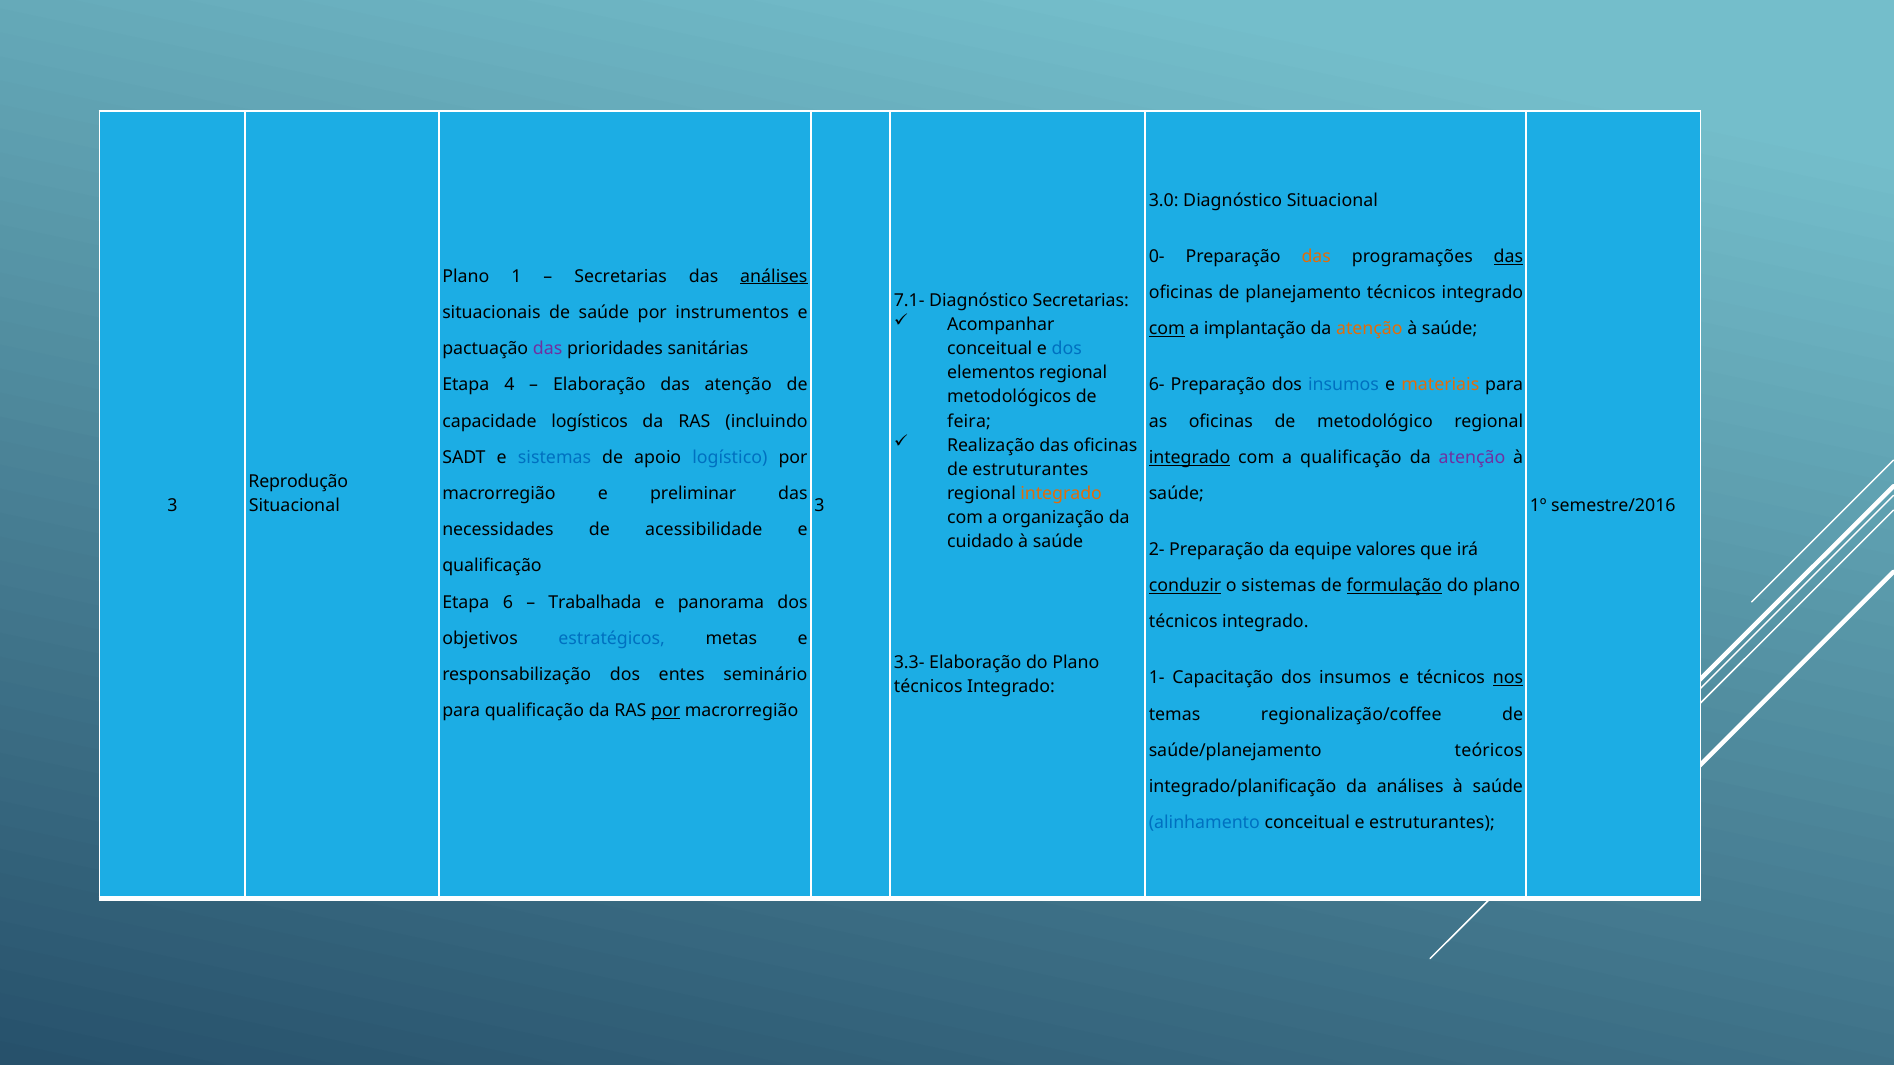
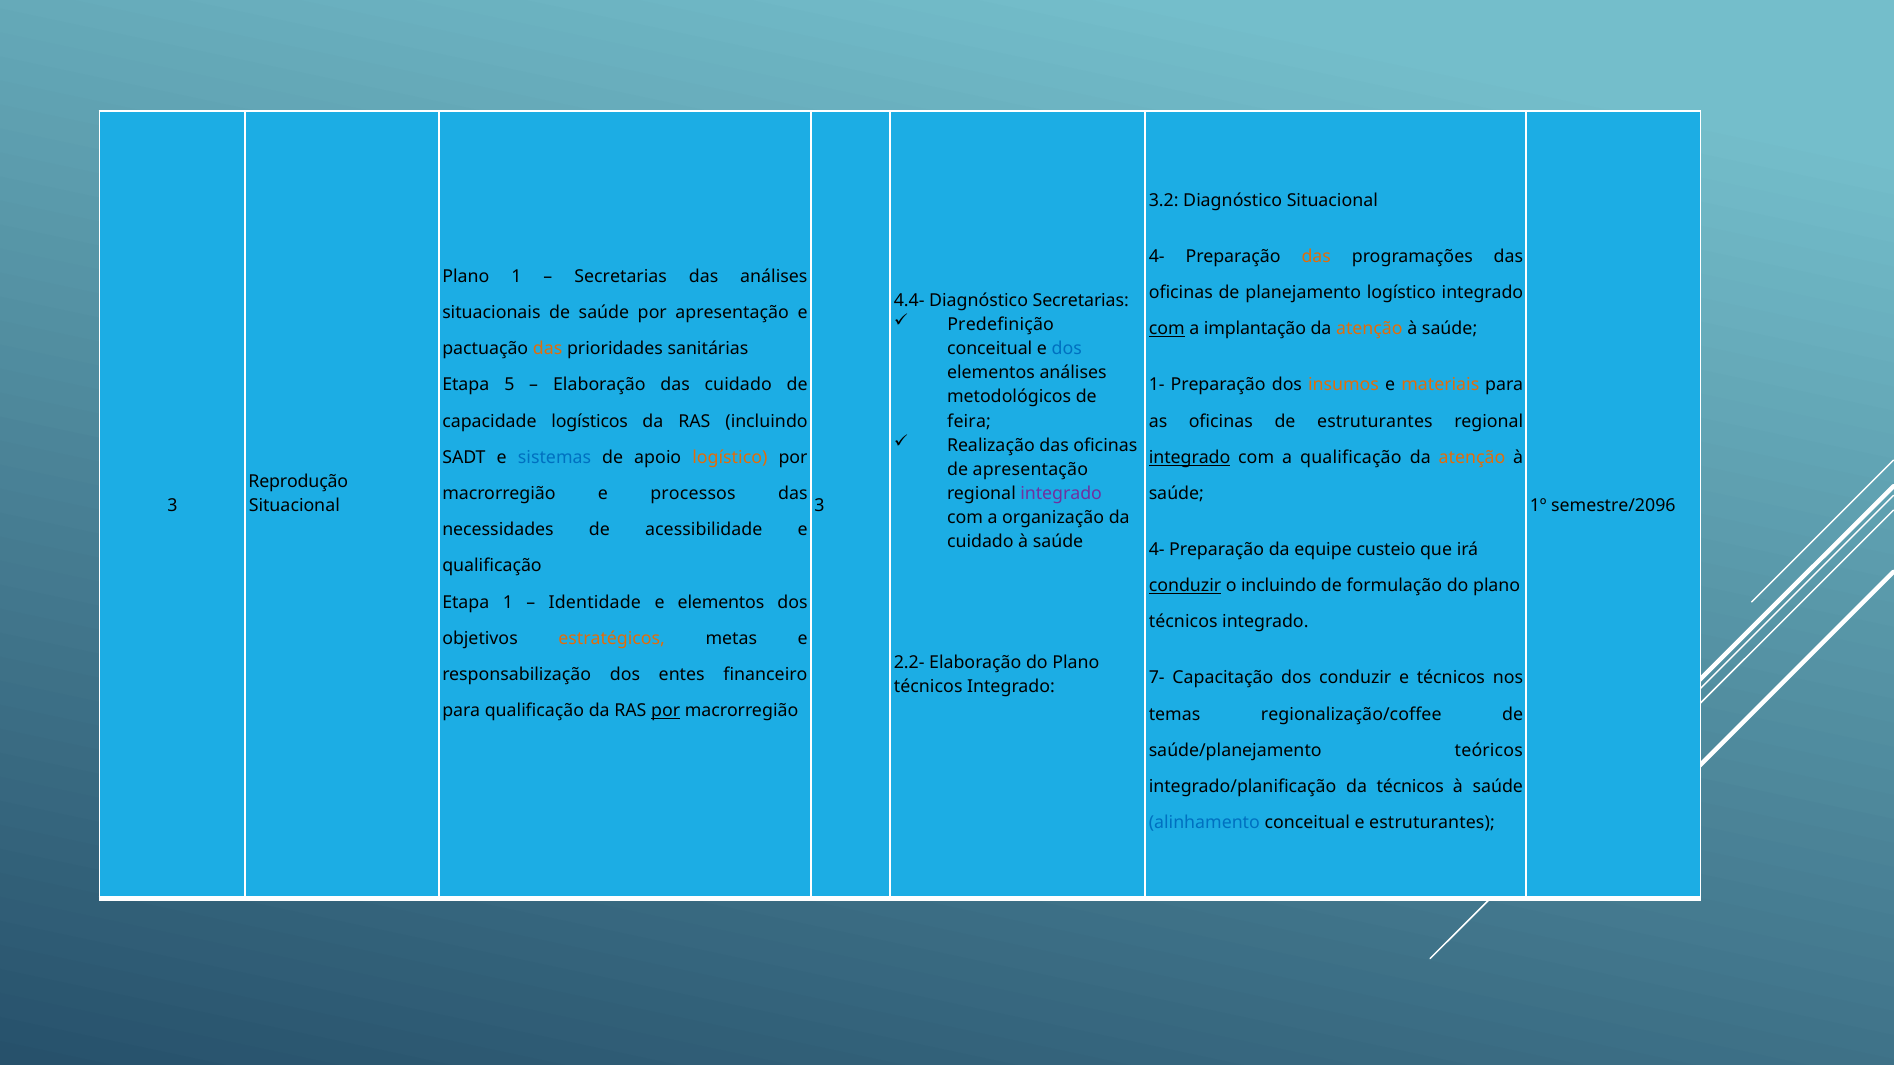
3.0: 3.0 -> 3.2 (1164, 201)
0-: 0- -> 4- (1157, 257)
das underline: present -> none (1508, 257)
análises underline: present -> none (774, 276)
planejamento técnicos: técnicos -> logístico (1401, 293)
7.1-: 7.1- -> 4.4- (909, 301)
por instrumentos: instrumentos -> apresentação (732, 313)
Acompanhar: Acompanhar -> Predefinição (1001, 325)
das colour: purple -> orange (548, 349)
elementos regional: regional -> análises (1073, 373)
4: 4 -> 5 (509, 385)
das atenção: atenção -> cuidado (738, 385)
6-: 6- -> 1- (1157, 385)
insumos colour: blue -> orange (1344, 385)
de metodológico: metodológico -> estruturantes (1375, 421)
logístico colour: blue -> orange (730, 458)
atenção colour: purple -> orange (1472, 458)
de estruturantes: estruturantes -> apresentação (1030, 470)
preliminar: preliminar -> processos (693, 494)
integrado colour: orange -> purple (1061, 494)
semestre/2016: semestre/2016 -> semestre/2096 (1613, 506)
2-: 2- -> 4- (1157, 550)
valores: valores -> custeio (1386, 550)
o sistemas: sistemas -> incluindo (1279, 586)
formulação underline: present -> none (1394, 586)
Etapa 6: 6 -> 1 (508, 603)
Trabalhada: Trabalhada -> Identidade (595, 603)
e panorama: panorama -> elementos (721, 603)
estratégicos colour: blue -> orange (612, 639)
3.3-: 3.3- -> 2.2- (909, 663)
seminário: seminário -> financeiro (765, 675)
1-: 1- -> 7- (1157, 678)
Capacitação dos insumos: insumos -> conduzir (1355, 678)
nos underline: present -> none (1508, 678)
da análises: análises -> técnicos (1410, 787)
